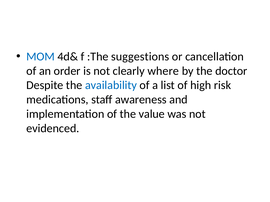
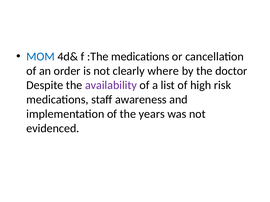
:The suggestions: suggestions -> medications (140, 57)
availability colour: blue -> purple (111, 85)
value: value -> years (152, 114)
